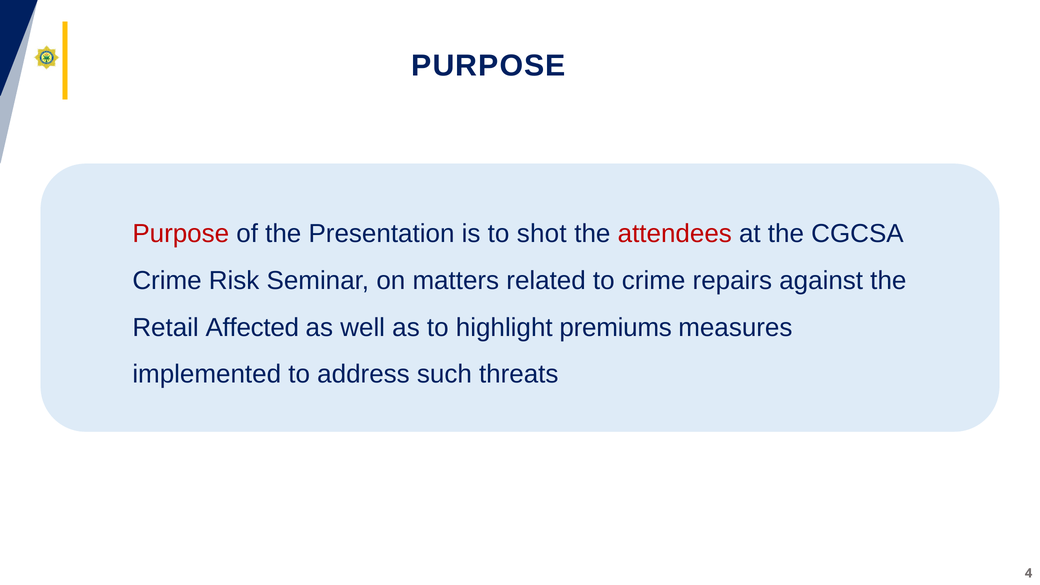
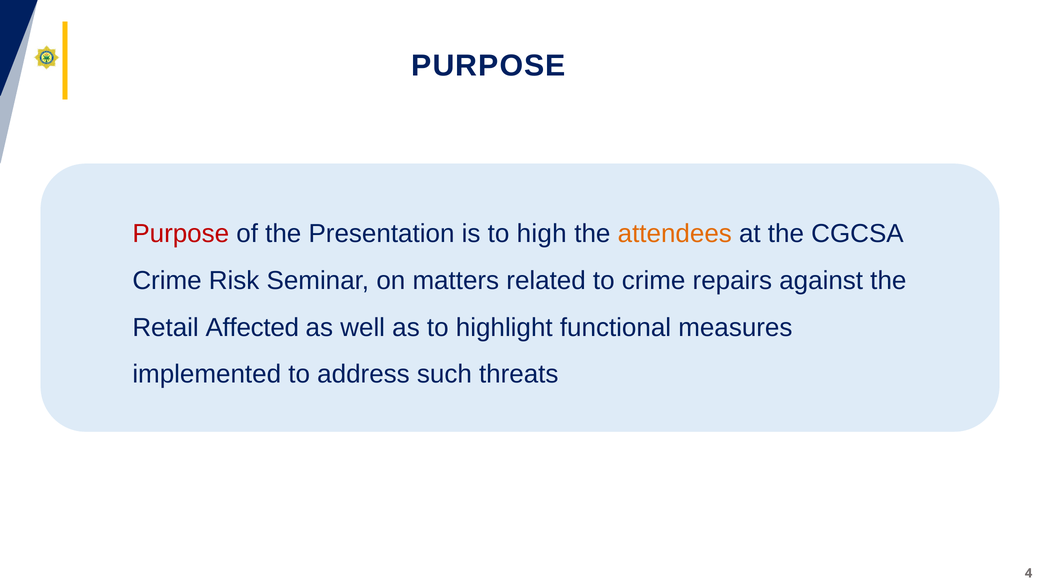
shot: shot -> high (542, 234)
attendees colour: red -> orange (675, 234)
premiums: premiums -> functional (616, 327)
